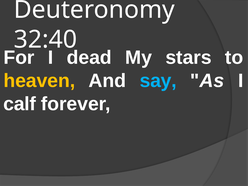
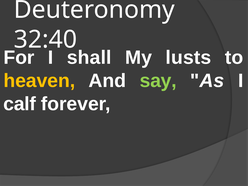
dead: dead -> shall (89, 58)
stars: stars -> lusts (188, 58)
say colour: light blue -> light green (158, 81)
